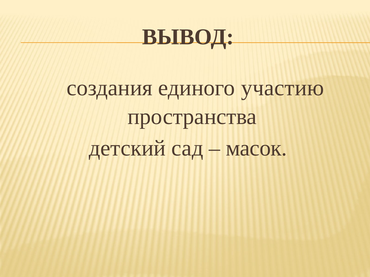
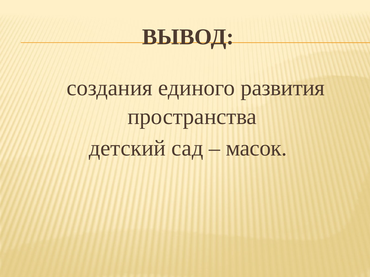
участию: участию -> развития (283, 88)
